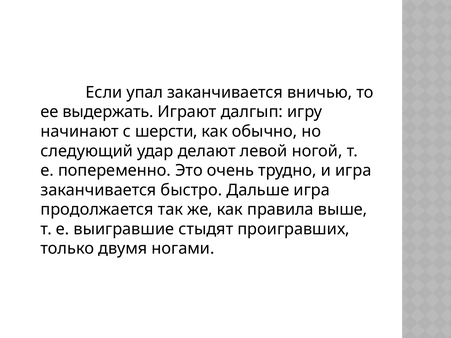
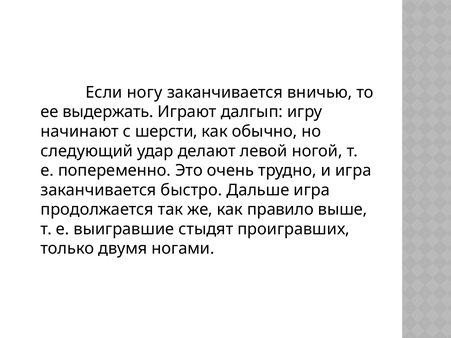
упал: упал -> ногу (145, 93)
правила: правила -> правило (280, 210)
